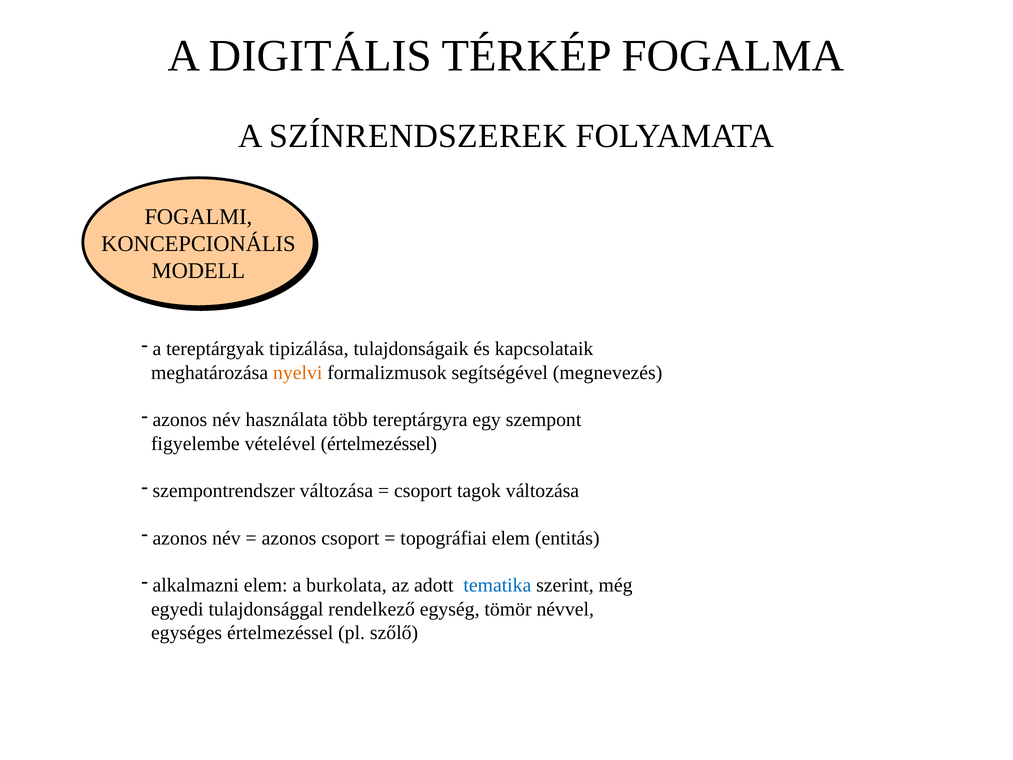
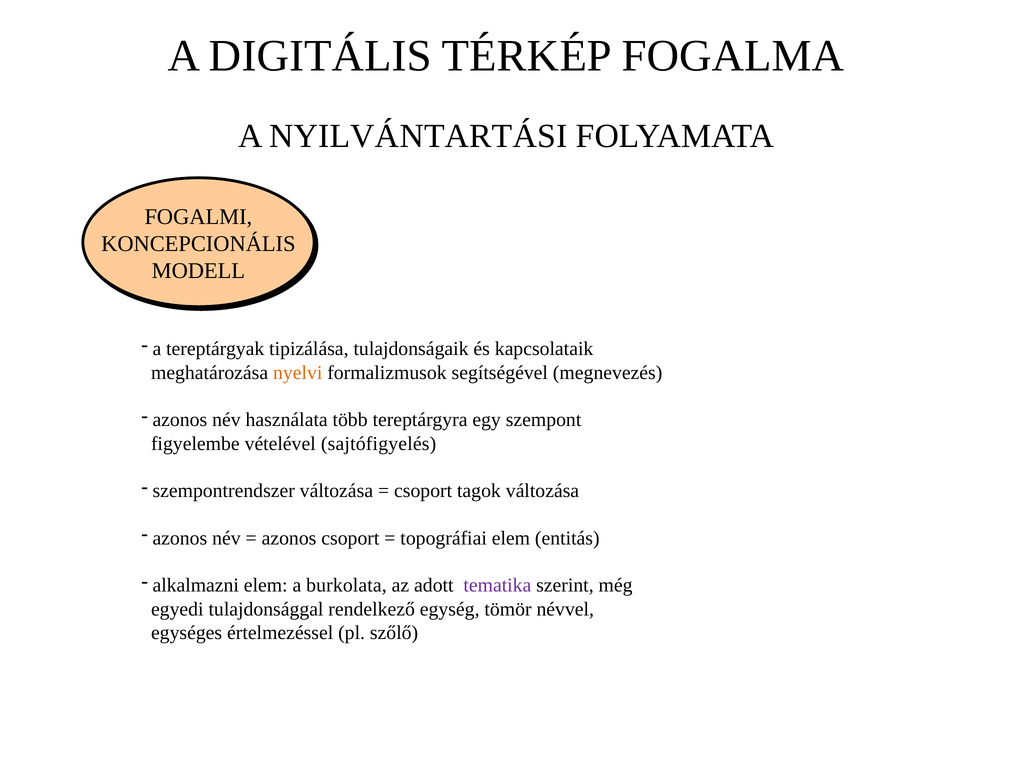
SZÍNRENDSZEREK: SZÍNRENDSZEREK -> NYILVÁNTARTÁSI (418, 136)
vételével értelmezéssel: értelmezéssel -> sajtófigyelés (379, 443)
tematika colour: blue -> purple (497, 585)
